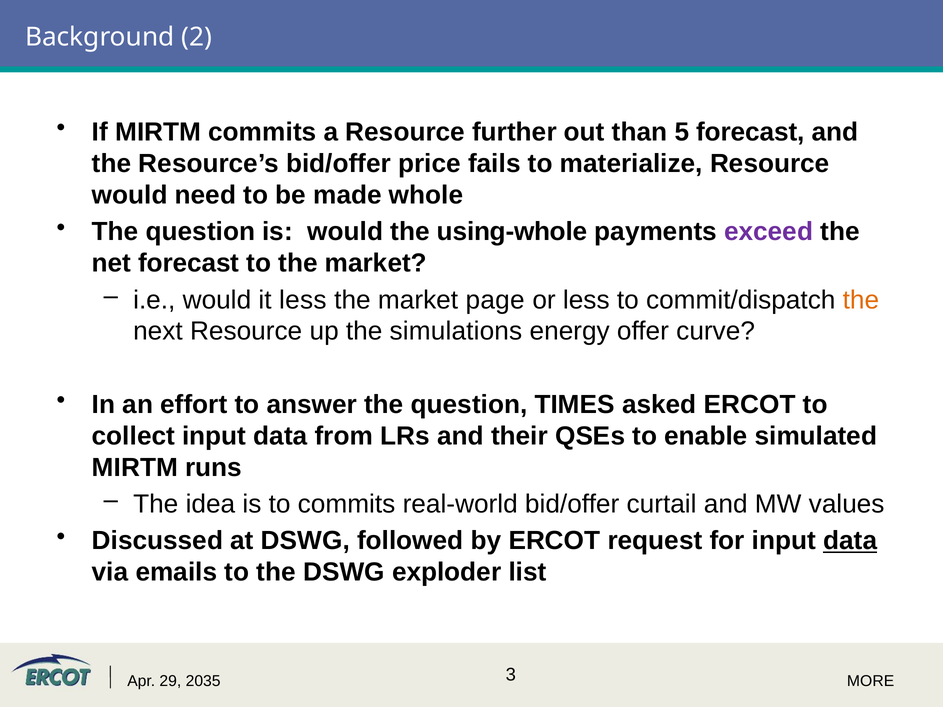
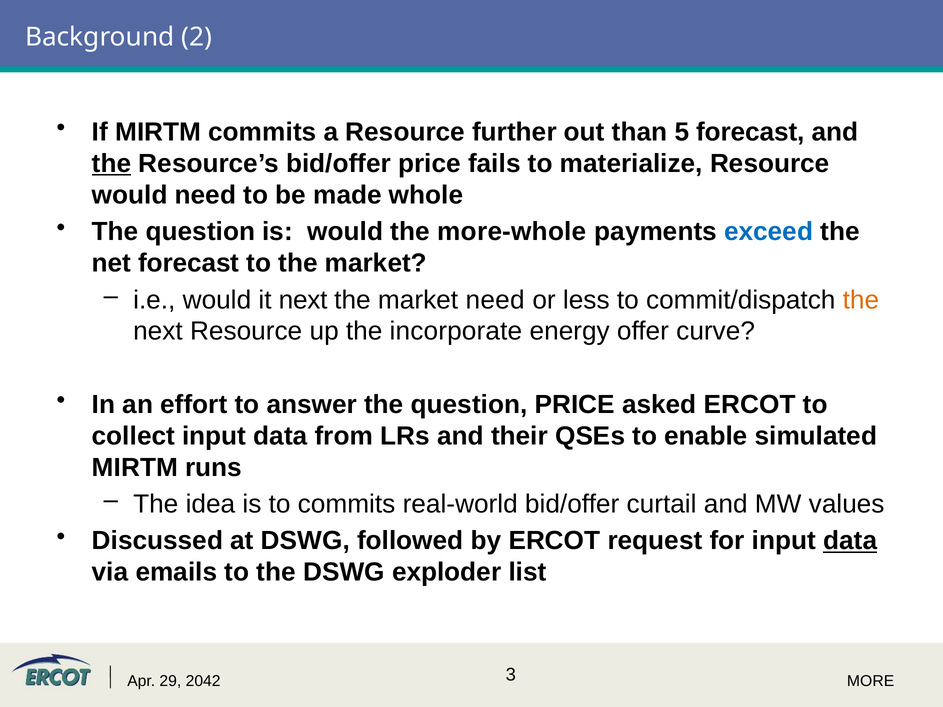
the underline: none -> present (112, 164)
using-whole: using-whole -> more-whole (512, 232)
exceed colour: purple -> blue (769, 232)
it less: less -> next (303, 300)
market page: page -> need (495, 300)
simulations: simulations -> incorporate (456, 331)
question TIMES: TIMES -> PRICE (575, 405)
2035: 2035 -> 2042 (203, 681)
